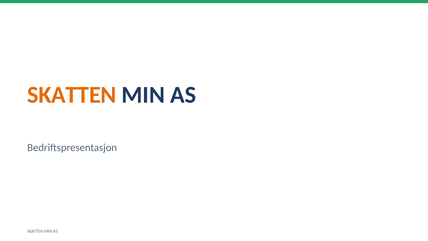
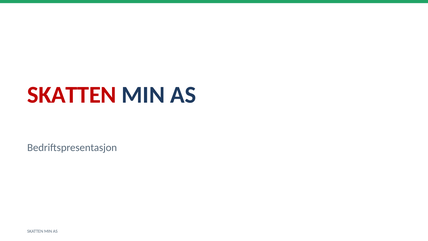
SKATTEN colour: orange -> red (72, 95)
